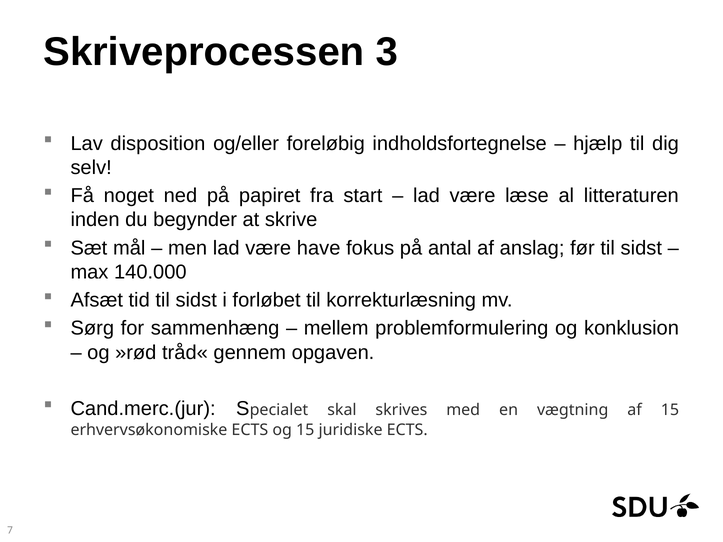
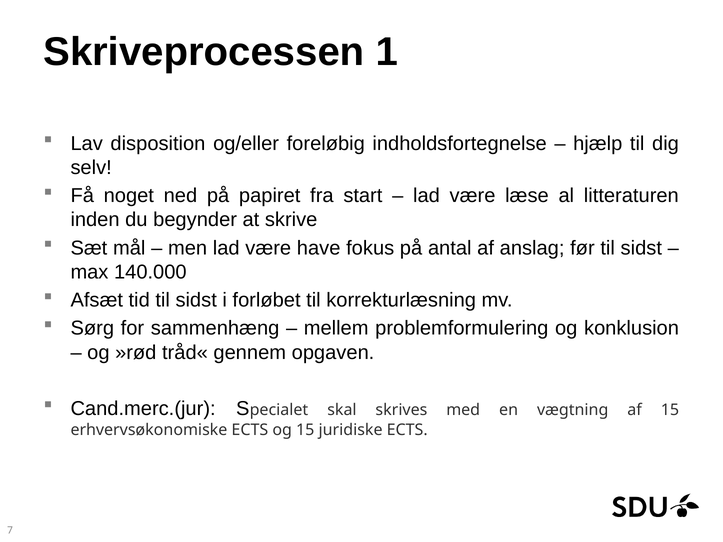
3: 3 -> 1 (387, 52)
